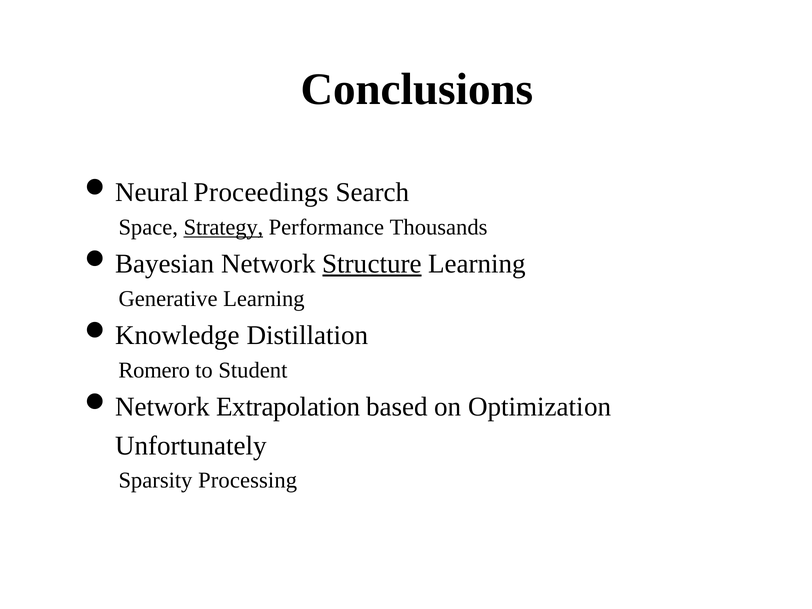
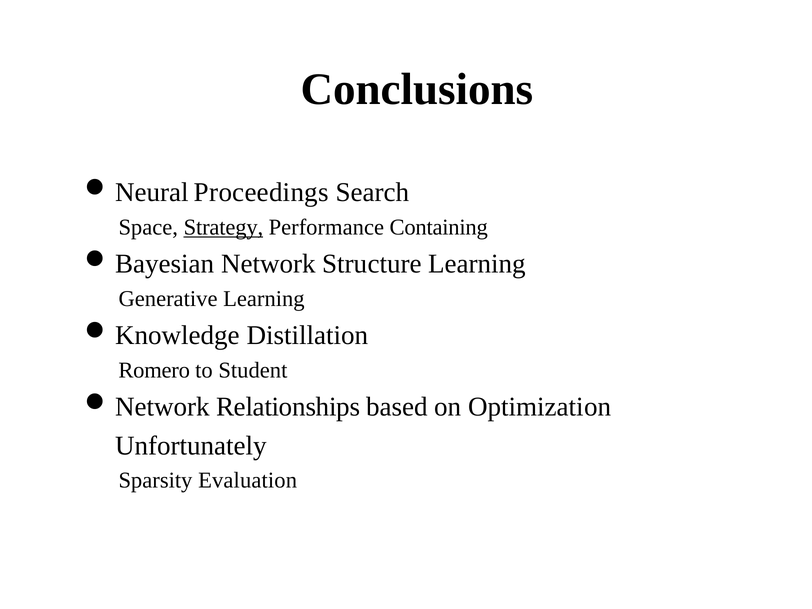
Thousands: Thousands -> Containing (439, 227)
Structure underline: present -> none (372, 264)
Extrapolation: Extrapolation -> Relationships (288, 407)
Processing: Processing -> Evaluation (248, 481)
